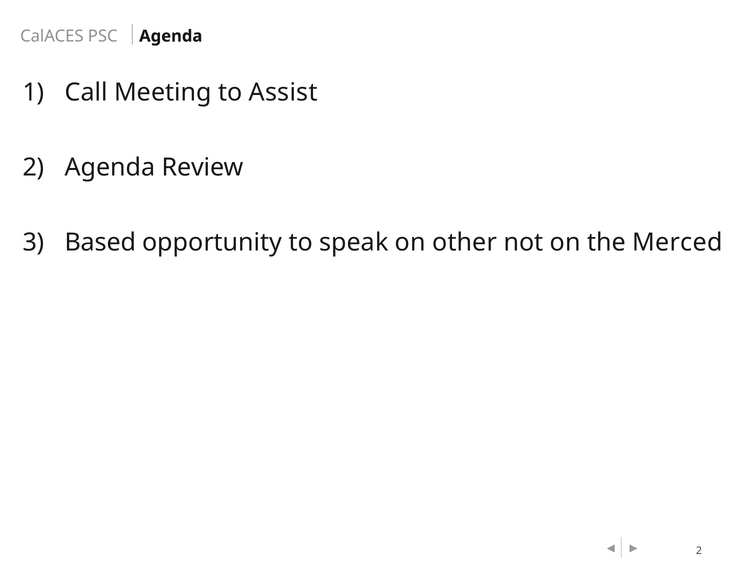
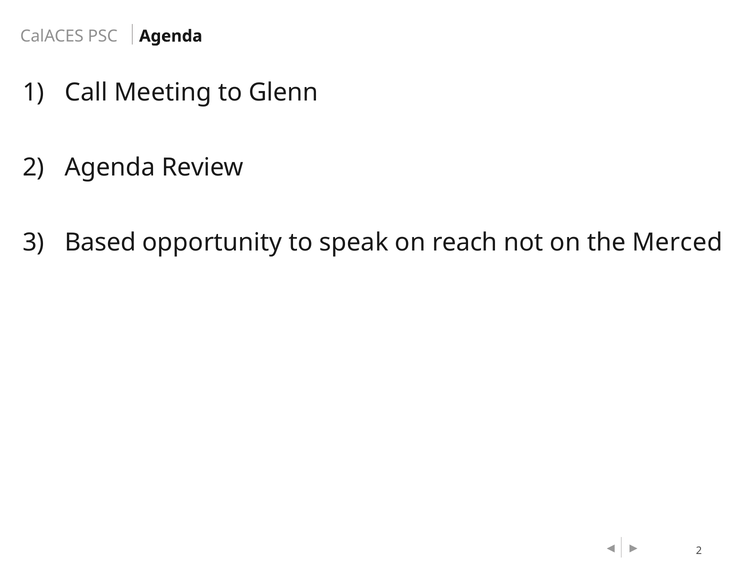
Assist: Assist -> Glenn (284, 92)
other: other -> reach (465, 242)
